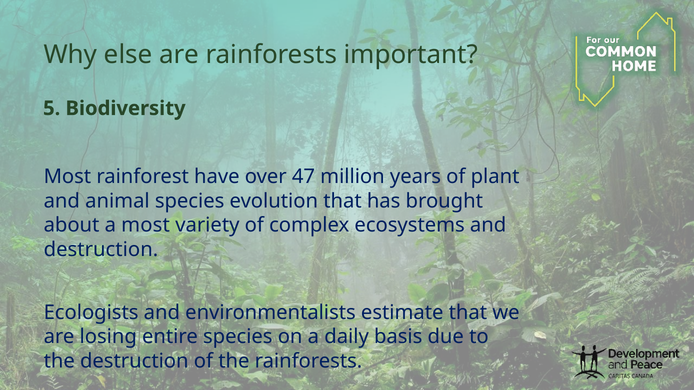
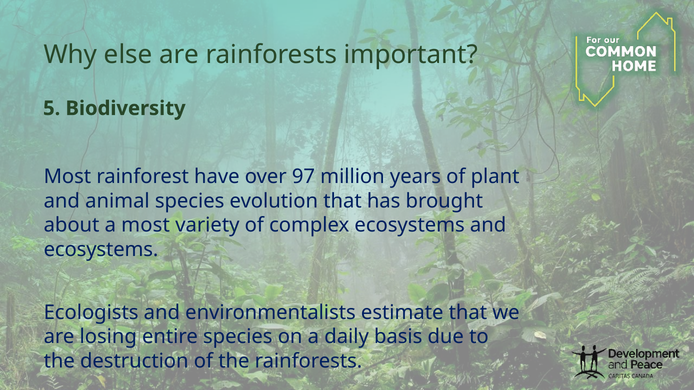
47: 47 -> 97 (303, 177)
destruction: destruction -> ecosystems (101, 250)
